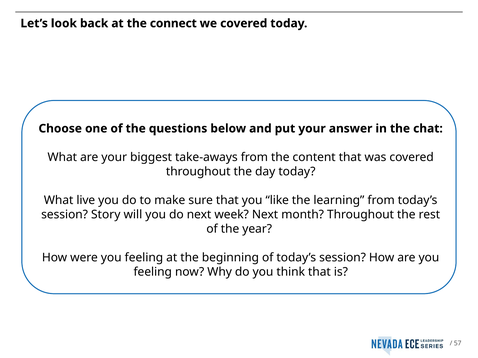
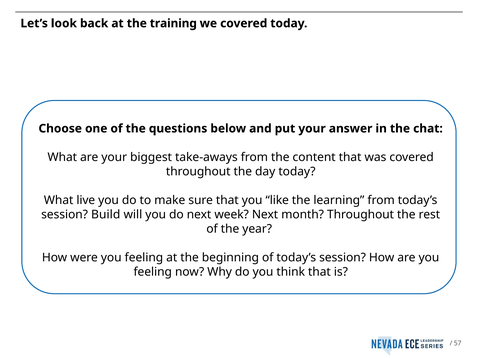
connect: connect -> training (173, 23)
Story: Story -> Build (106, 215)
